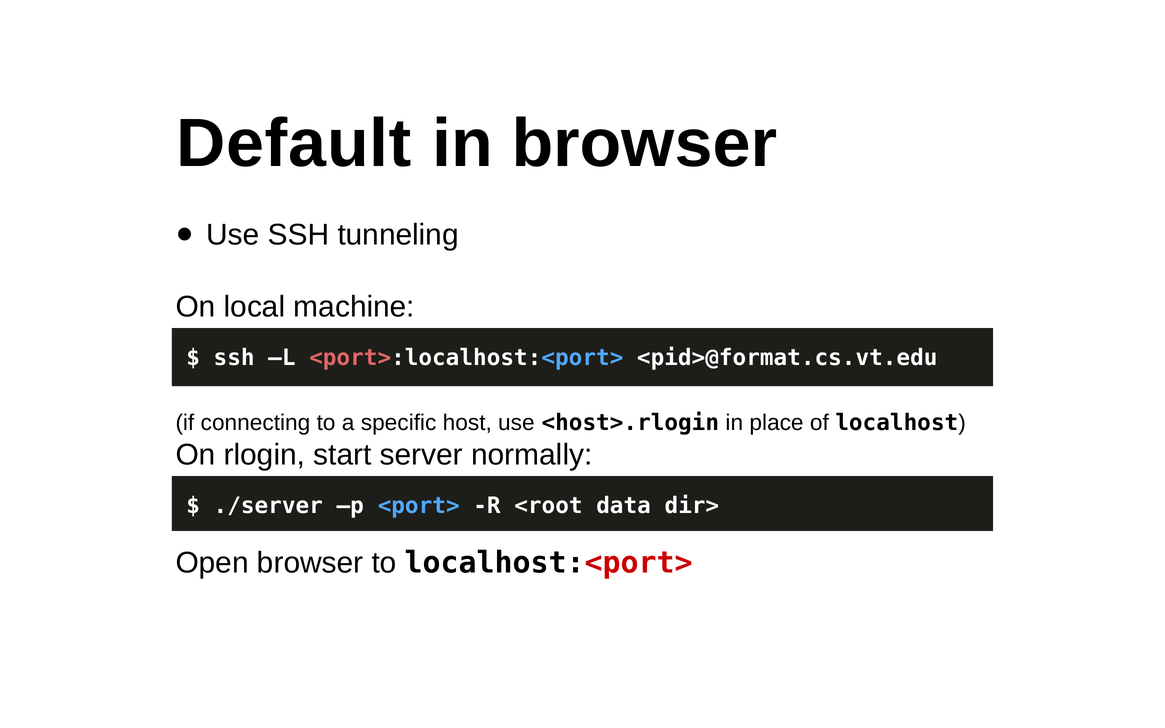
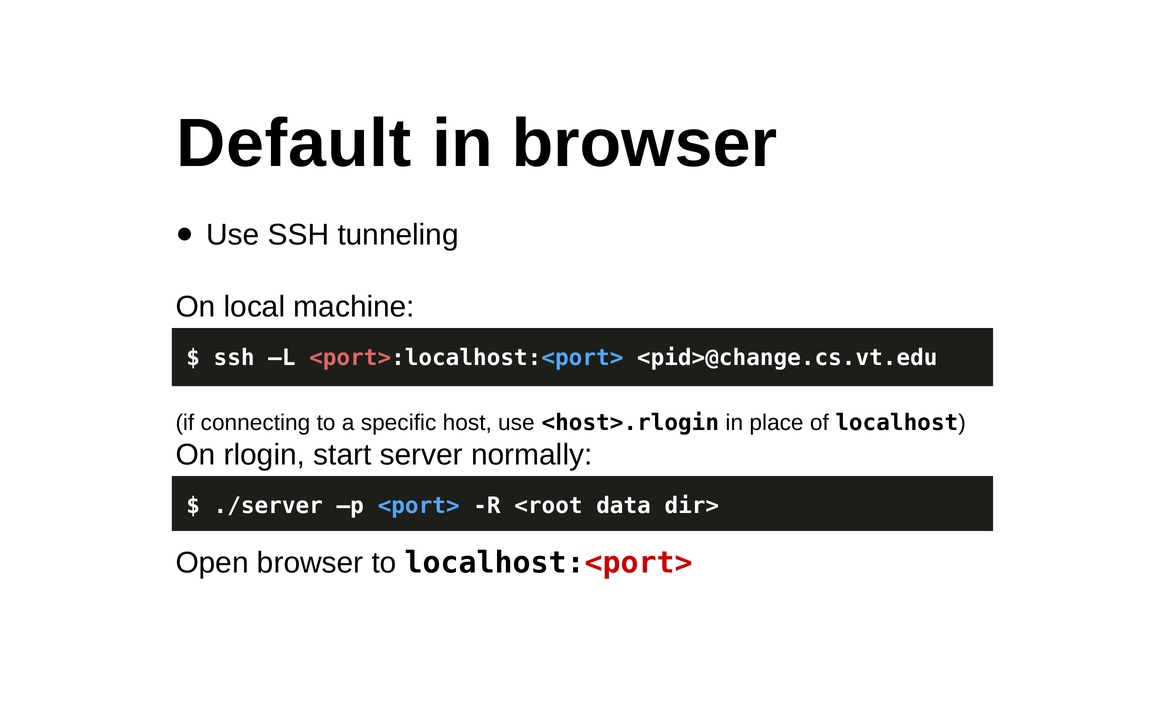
<pid>@format.cs.vt.edu: <pid>@format.cs.vt.edu -> <pid>@change.cs.vt.edu (787, 358)
